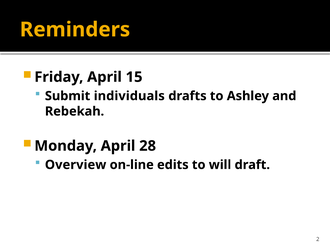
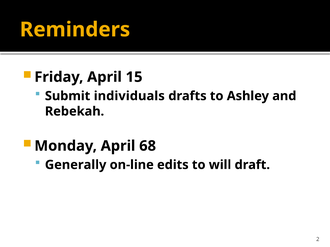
28: 28 -> 68 (148, 146)
Overview: Overview -> Generally (76, 165)
